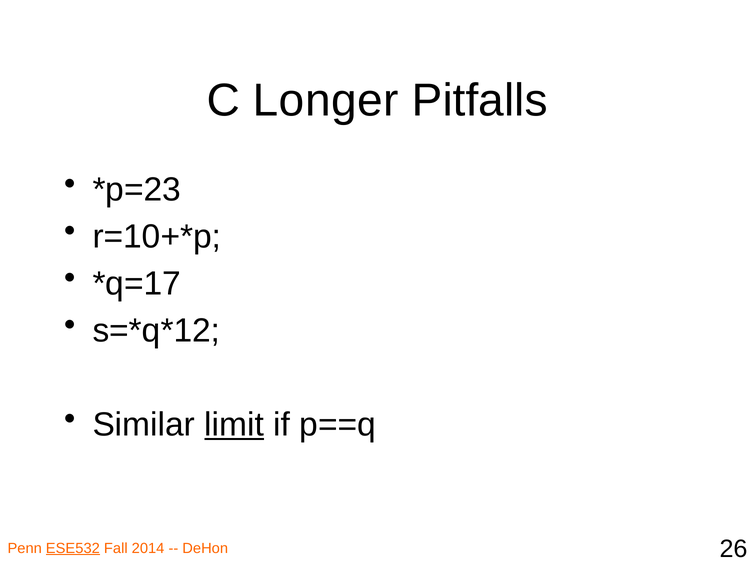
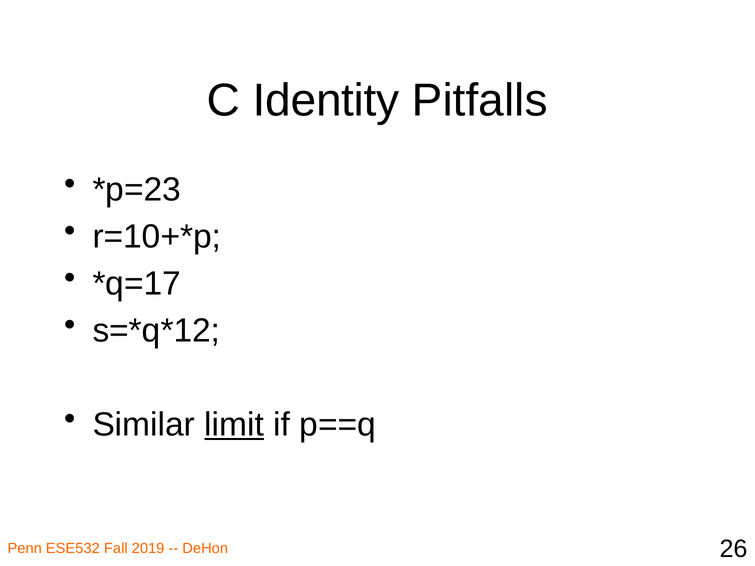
Longer: Longer -> Identity (326, 101)
ESE532 underline: present -> none (73, 548)
2014: 2014 -> 2019 (148, 548)
